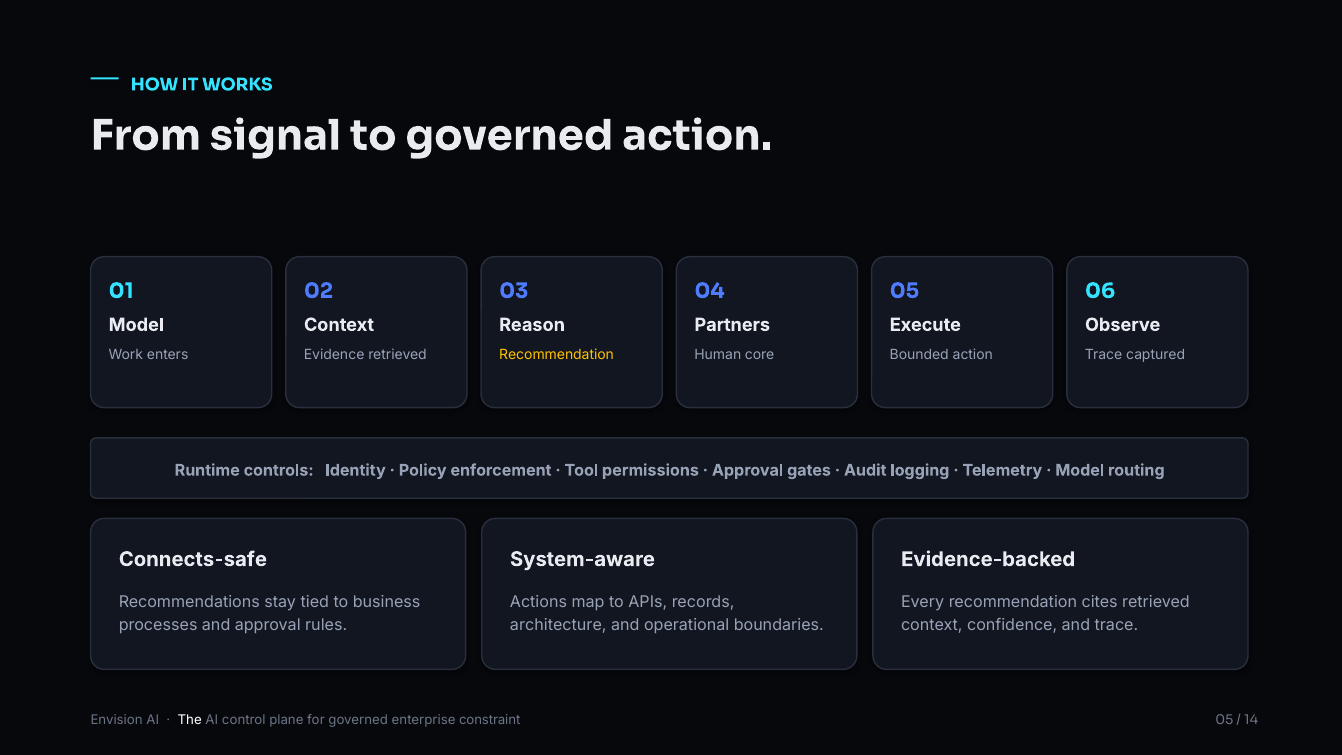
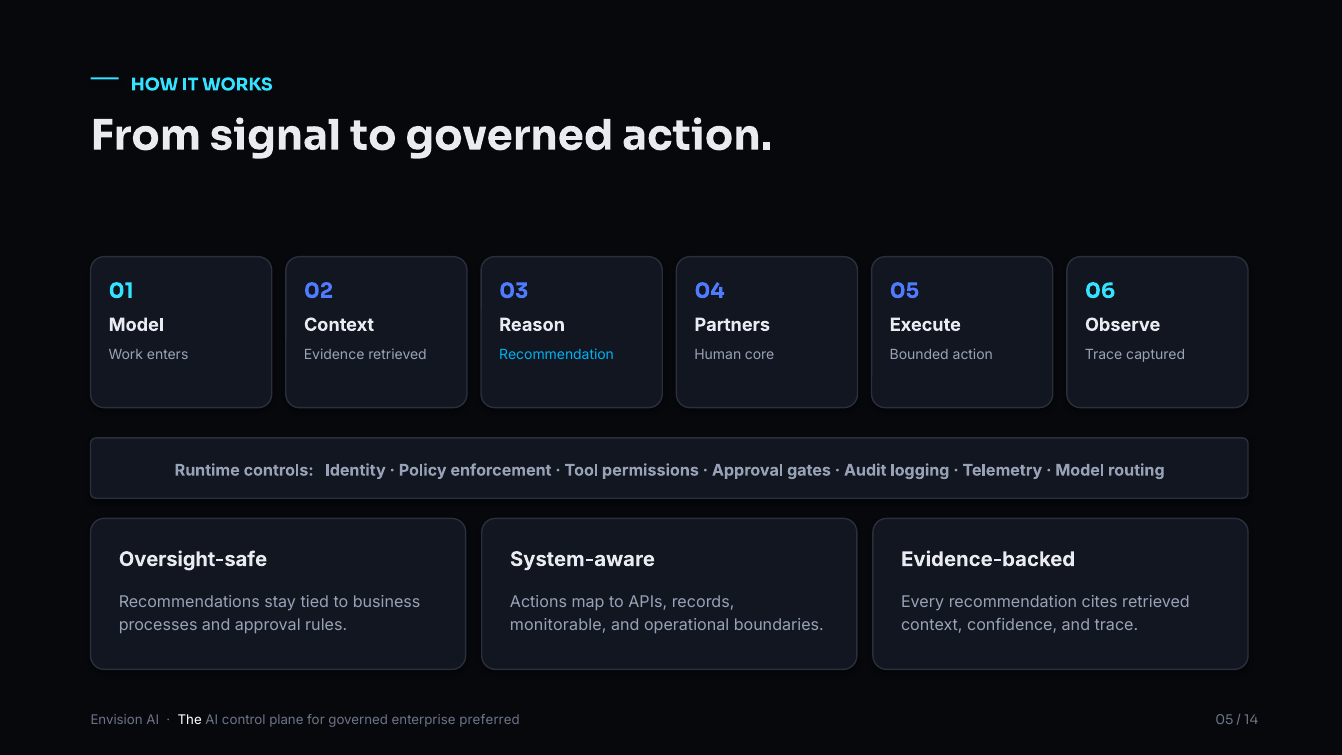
Recommendation colour: yellow -> light blue (557, 355)
Connects-safe: Connects-safe -> Oversight-safe (193, 559)
architecture: architecture -> monitorable (558, 625)
constraint: constraint -> preferred (490, 720)
